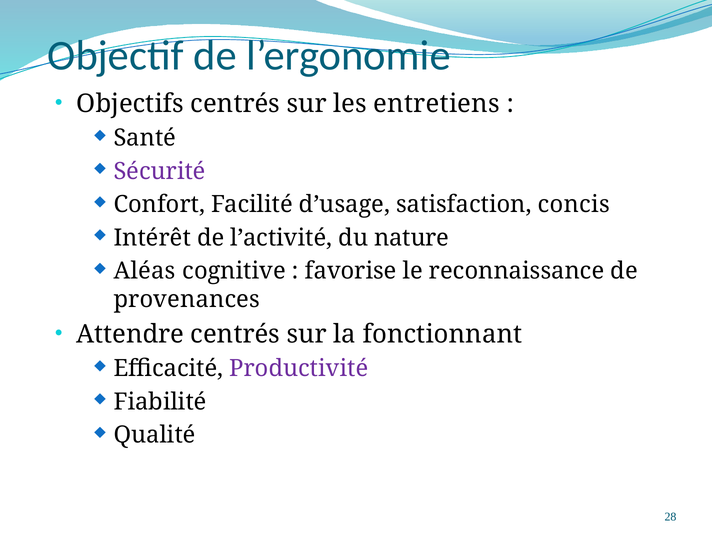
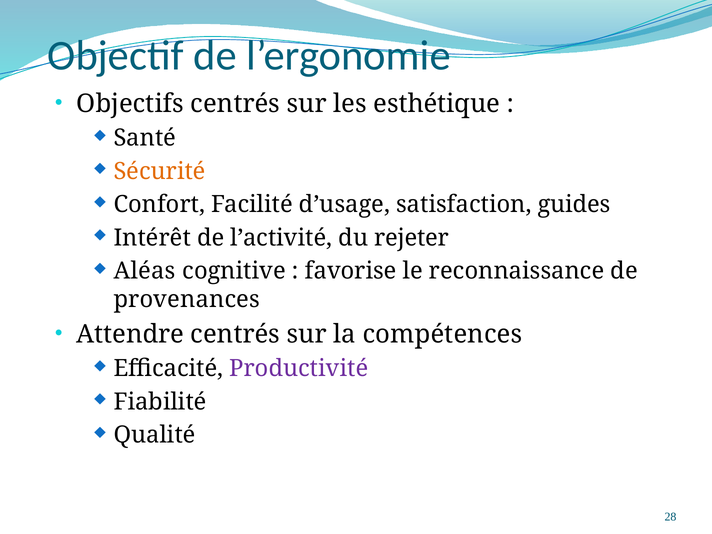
entretiens: entretiens -> esthétique (437, 104)
Sécurité colour: purple -> orange (160, 171)
concis: concis -> guides (574, 204)
nature: nature -> rejeter (412, 238)
fonctionnant: fonctionnant -> compétences (442, 334)
